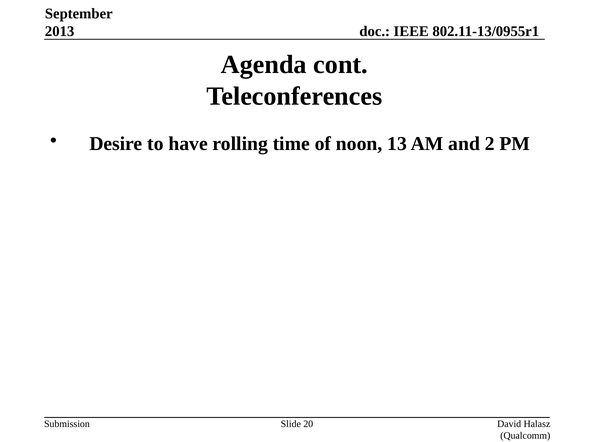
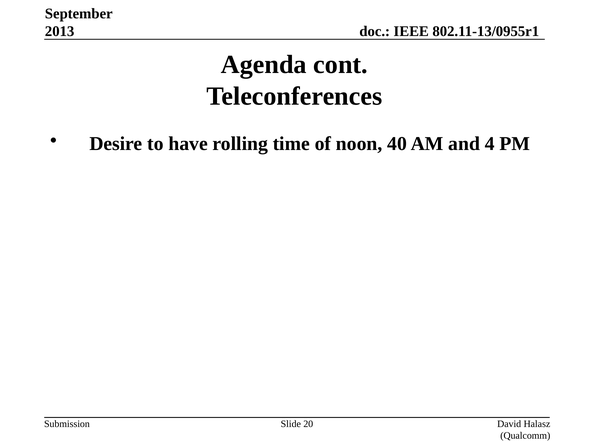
13: 13 -> 40 (397, 144)
2: 2 -> 4 (490, 144)
